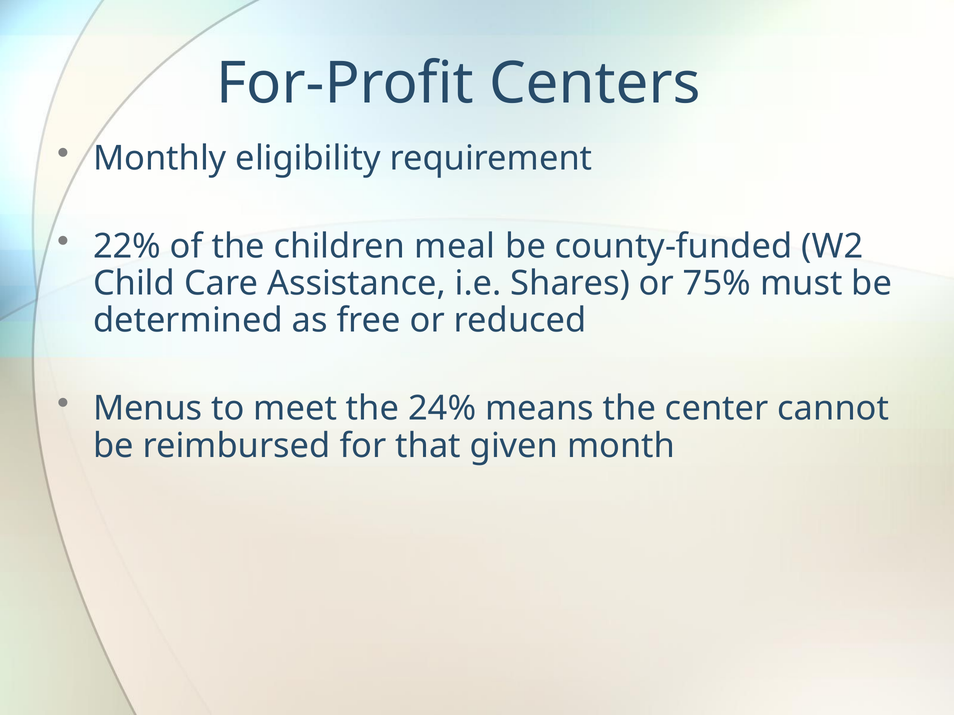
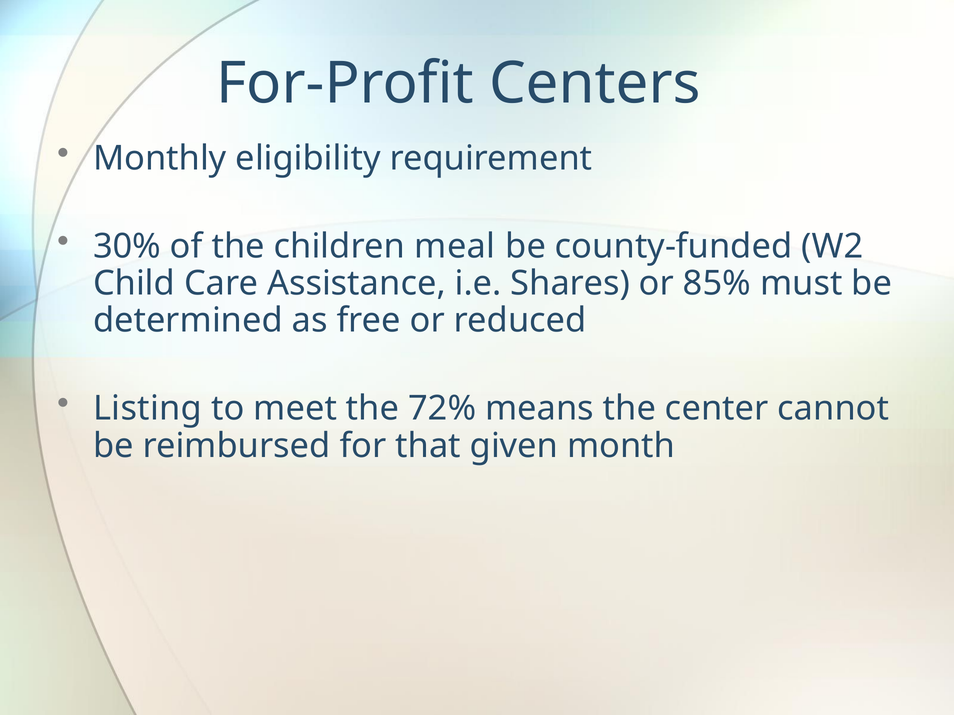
22%: 22% -> 30% (127, 246)
75%: 75% -> 85% (717, 284)
Menus: Menus -> Listing (147, 409)
24%: 24% -> 72% (442, 409)
